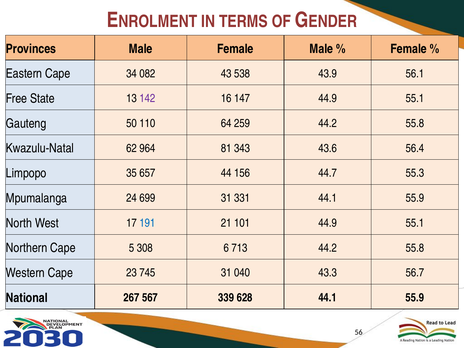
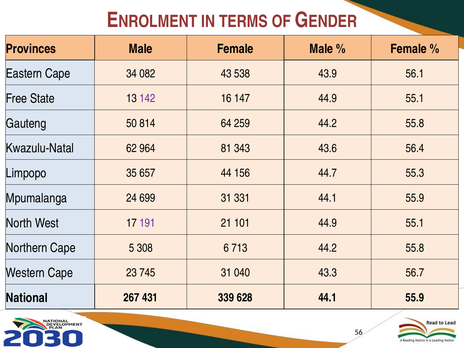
110: 110 -> 814 (147, 123)
191 colour: blue -> purple (147, 223)
567: 567 -> 431 (150, 298)
